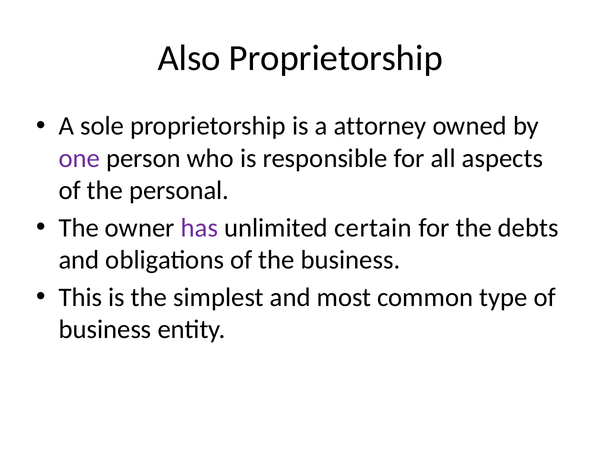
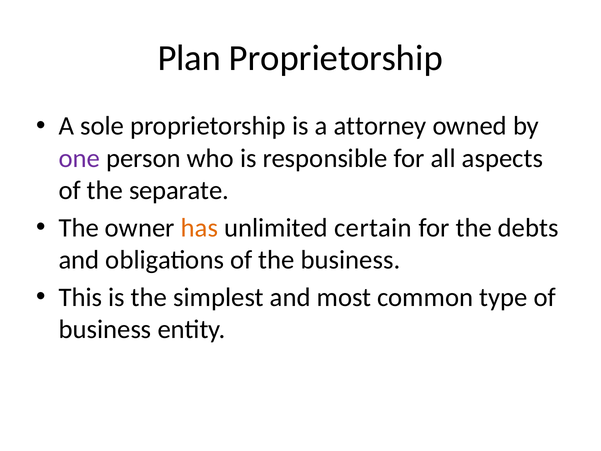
Also: Also -> Plan (189, 58)
personal: personal -> separate (179, 190)
has colour: purple -> orange (199, 228)
